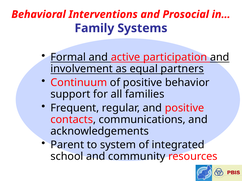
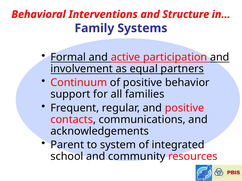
Prosocial: Prosocial -> Structure (186, 14)
